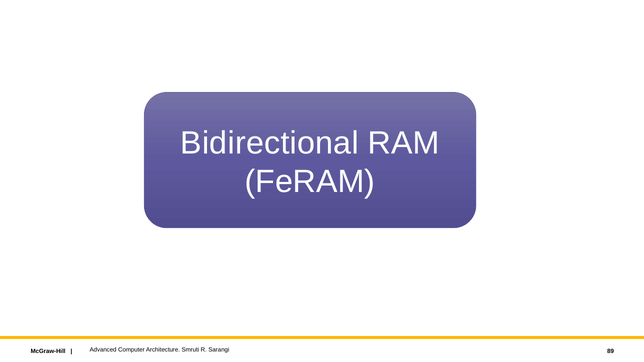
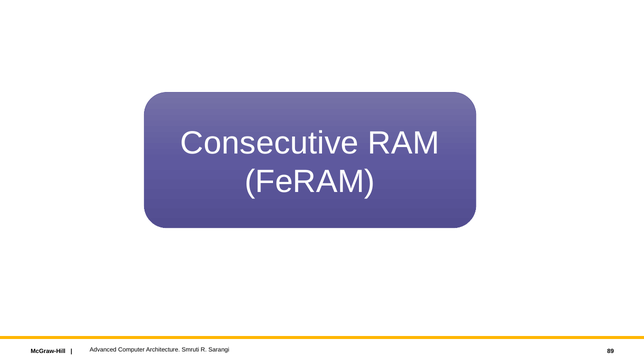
Bidirectional: Bidirectional -> Consecutive (270, 143)
